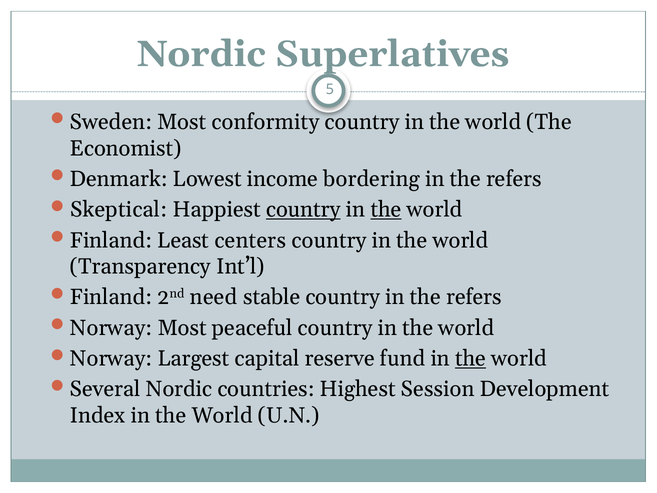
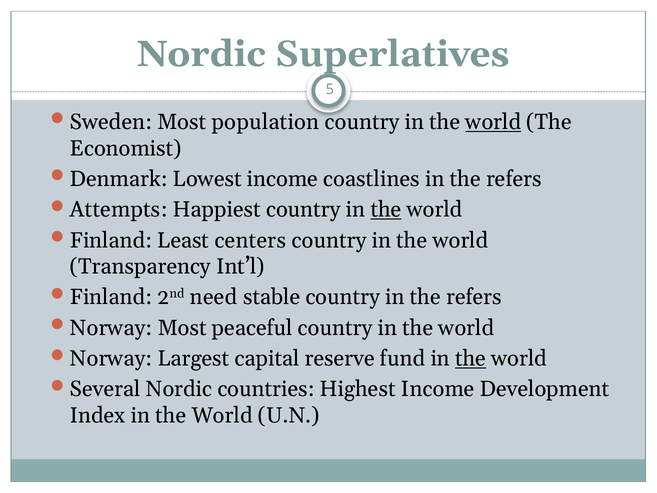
conformity: conformity -> population (265, 122)
world underline: none -> present (493, 122)
bordering: bordering -> coastlines (372, 179)
Skeptical: Skeptical -> Attempts (119, 210)
country underline: present -> none (303, 210)
Highest Session: Session -> Income (438, 389)
